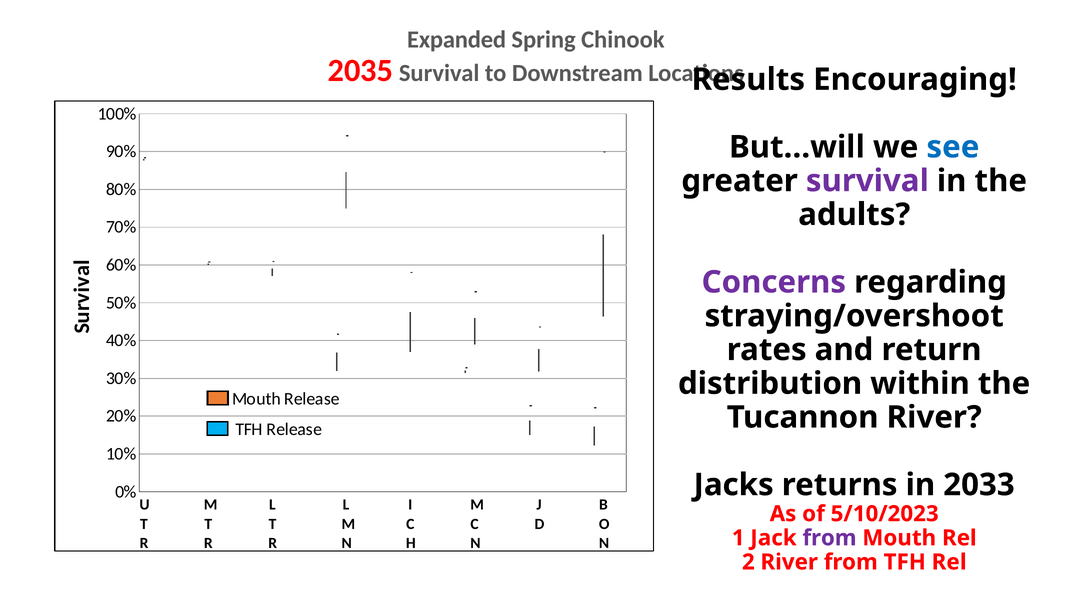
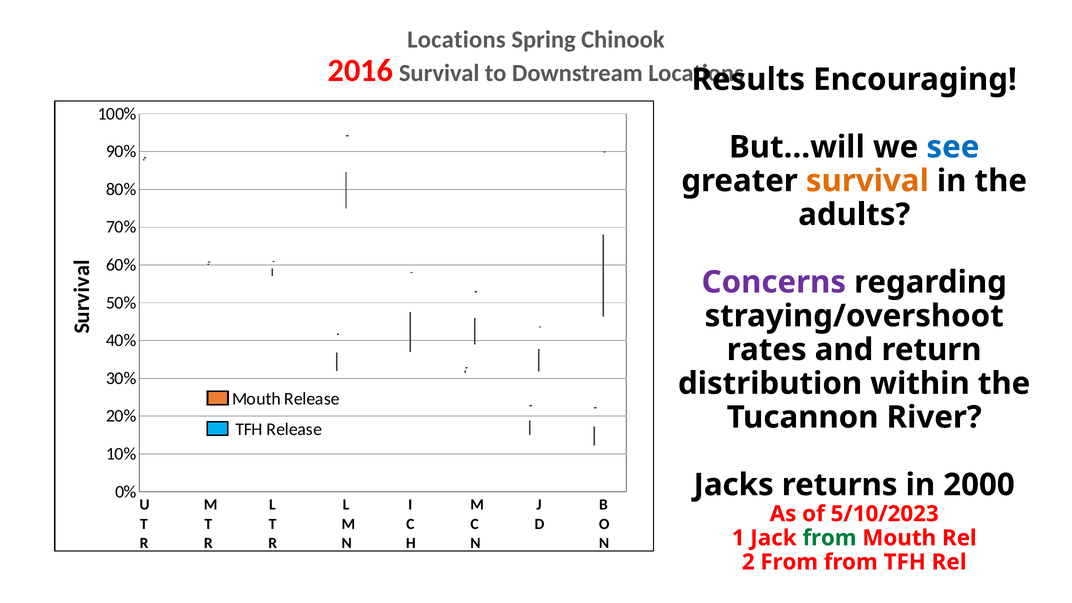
Expanded: Expanded -> Locations (456, 40)
2035: 2035 -> 2016 (360, 70)
survival colour: purple -> orange (867, 181)
2033: 2033 -> 2000 (979, 485)
from colour: purple -> green (830, 538)
2 River: River -> From (789, 562)
